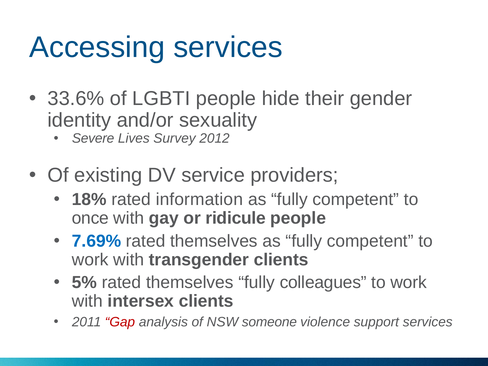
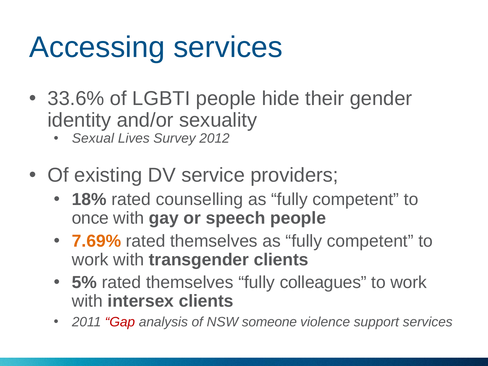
Severe: Severe -> Sexual (93, 138)
information: information -> counselling (199, 199)
ridicule: ridicule -> speech (236, 218)
7.69% colour: blue -> orange (97, 241)
